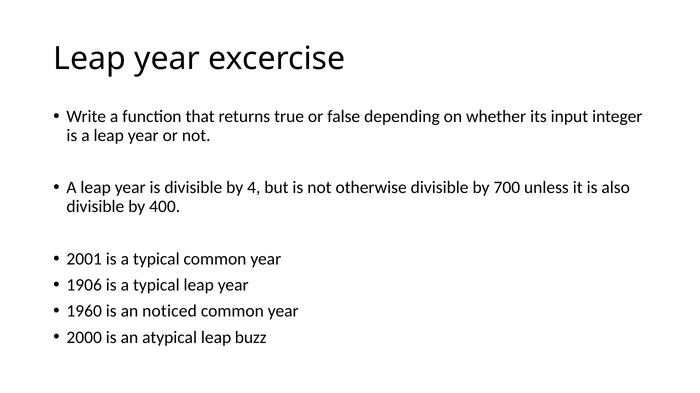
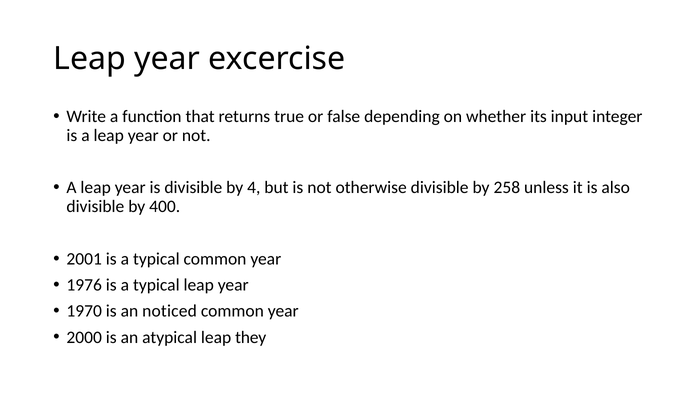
700: 700 -> 258 (507, 188)
1906: 1906 -> 1976 (84, 286)
1960: 1960 -> 1970 (84, 312)
buzz: buzz -> they (251, 338)
